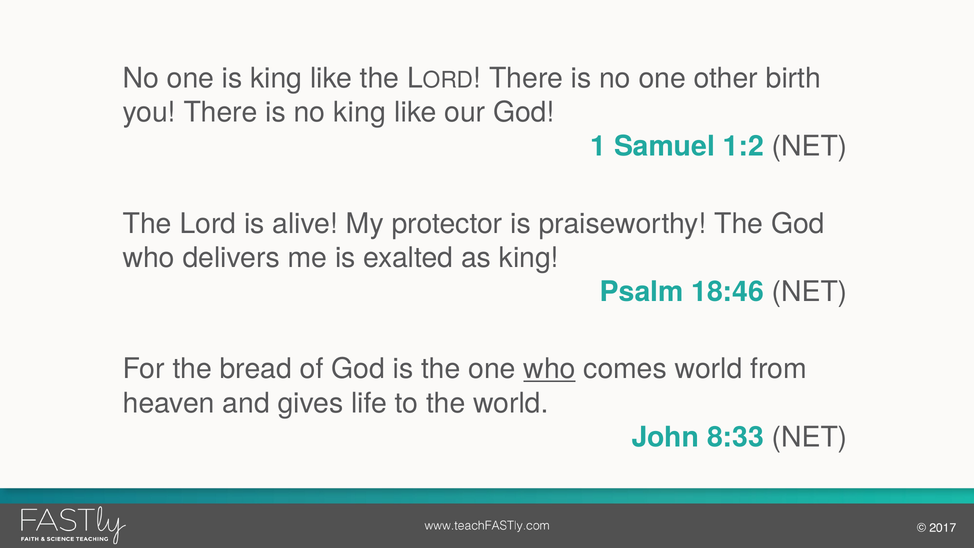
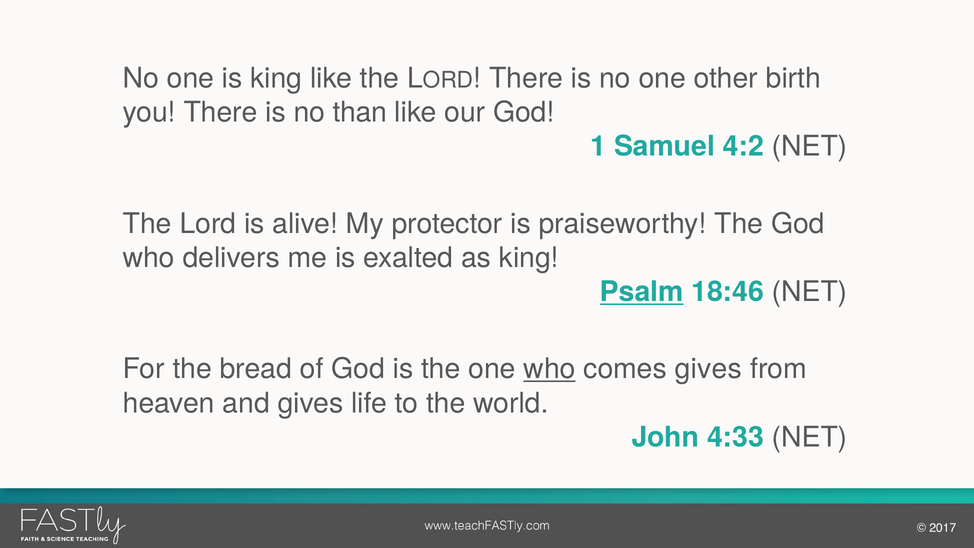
no king: king -> than (360, 112)
1:2: 1:2 -> 4:2 (743, 147)
Psalm underline: none -> present (642, 292)
comes world: world -> gives (708, 369)
8:33: 8:33 -> 4:33 (735, 437)
